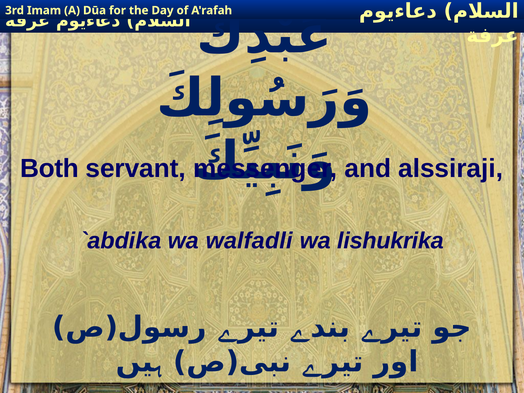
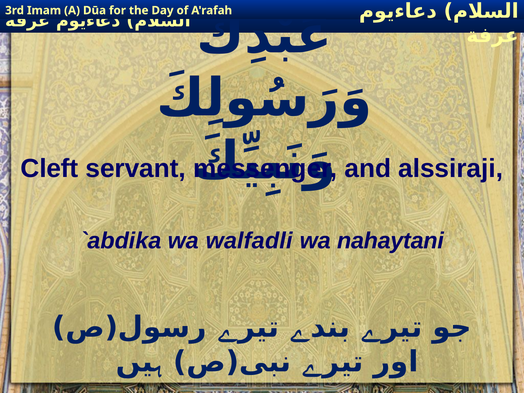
Both: Both -> Cleft (49, 169)
lishukrika: lishukrika -> nahaytani (391, 241)
